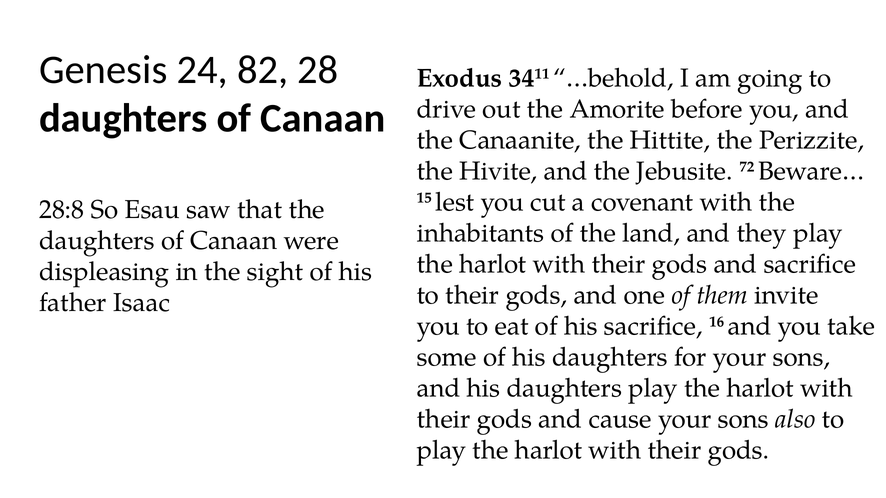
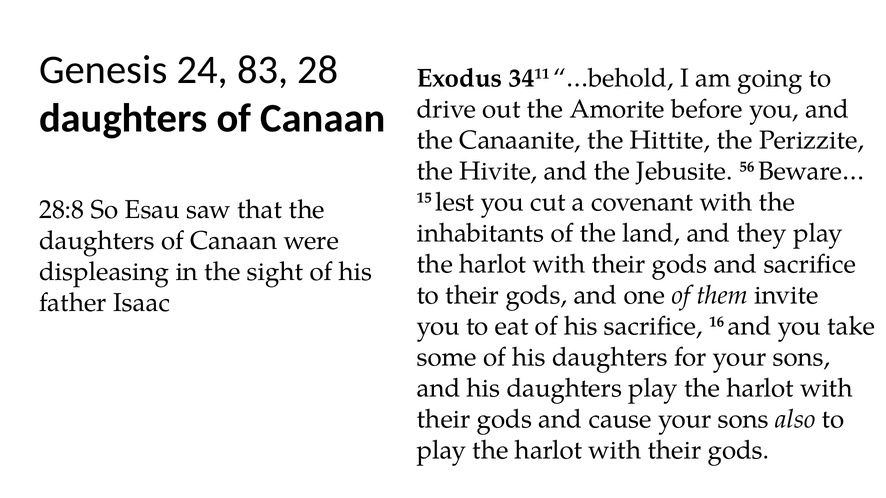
82: 82 -> 83 (263, 70)
72: 72 -> 56 (747, 167)
